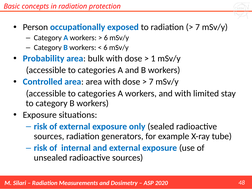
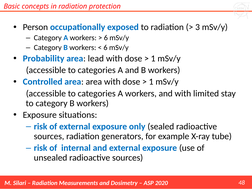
7: 7 -> 3 (198, 27)
bulk: bulk -> lead (96, 58)
7: 7 -> 1 (151, 82)
